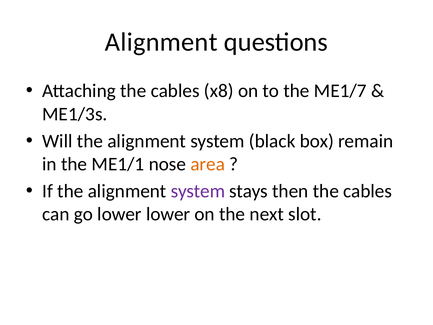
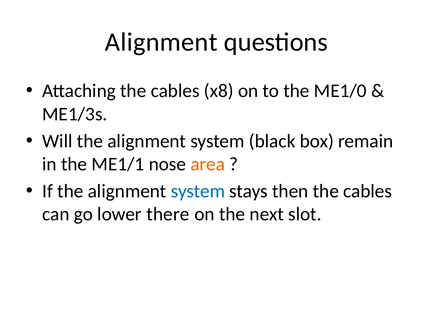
ME1/7: ME1/7 -> ME1/0 (340, 91)
system colour: purple -> blue (198, 191)
lower lower: lower -> there (168, 214)
